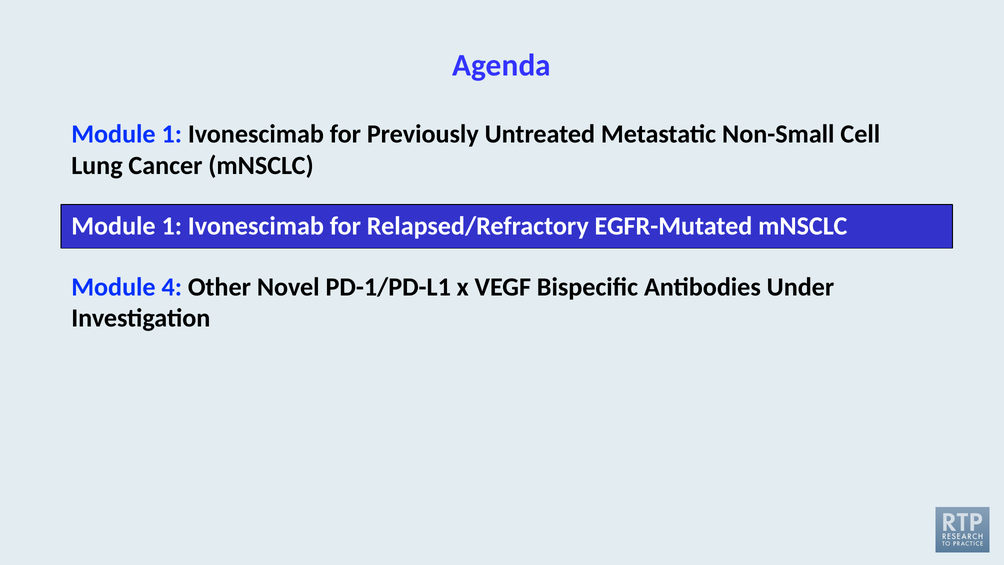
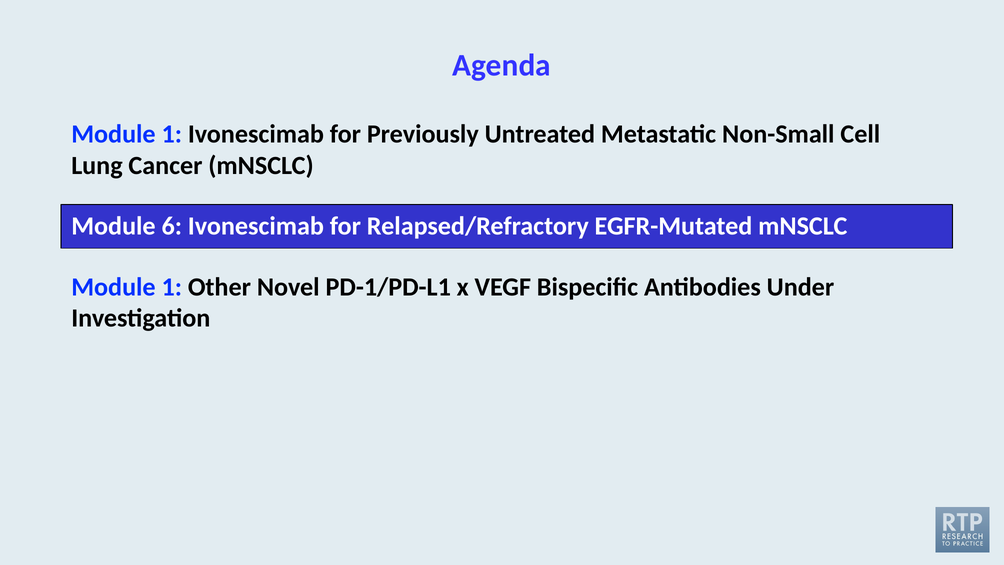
1: 1 -> 6 (172, 226)
4: 4 -> 1 (172, 287)
